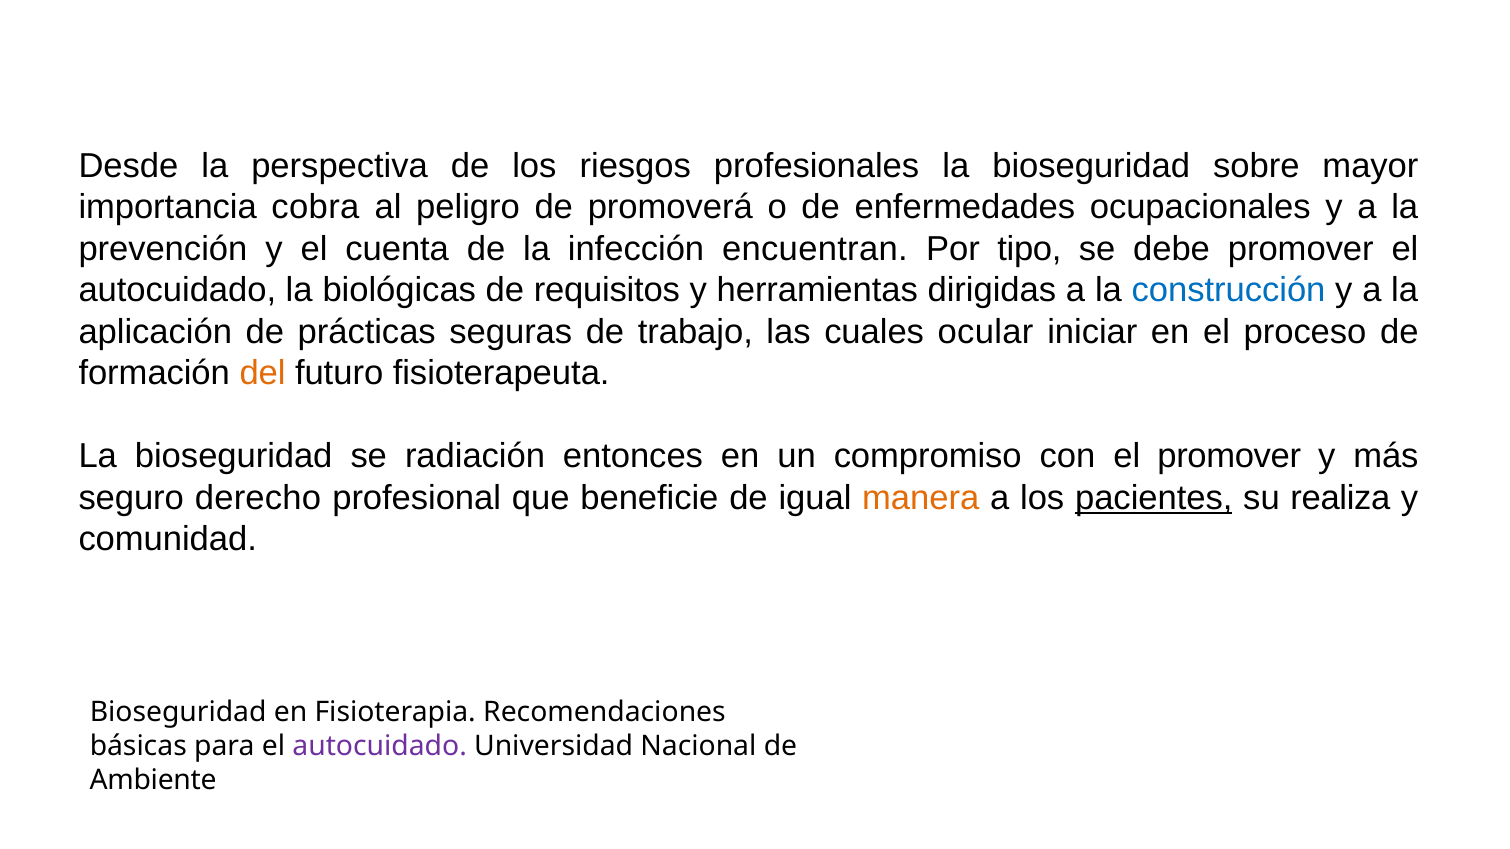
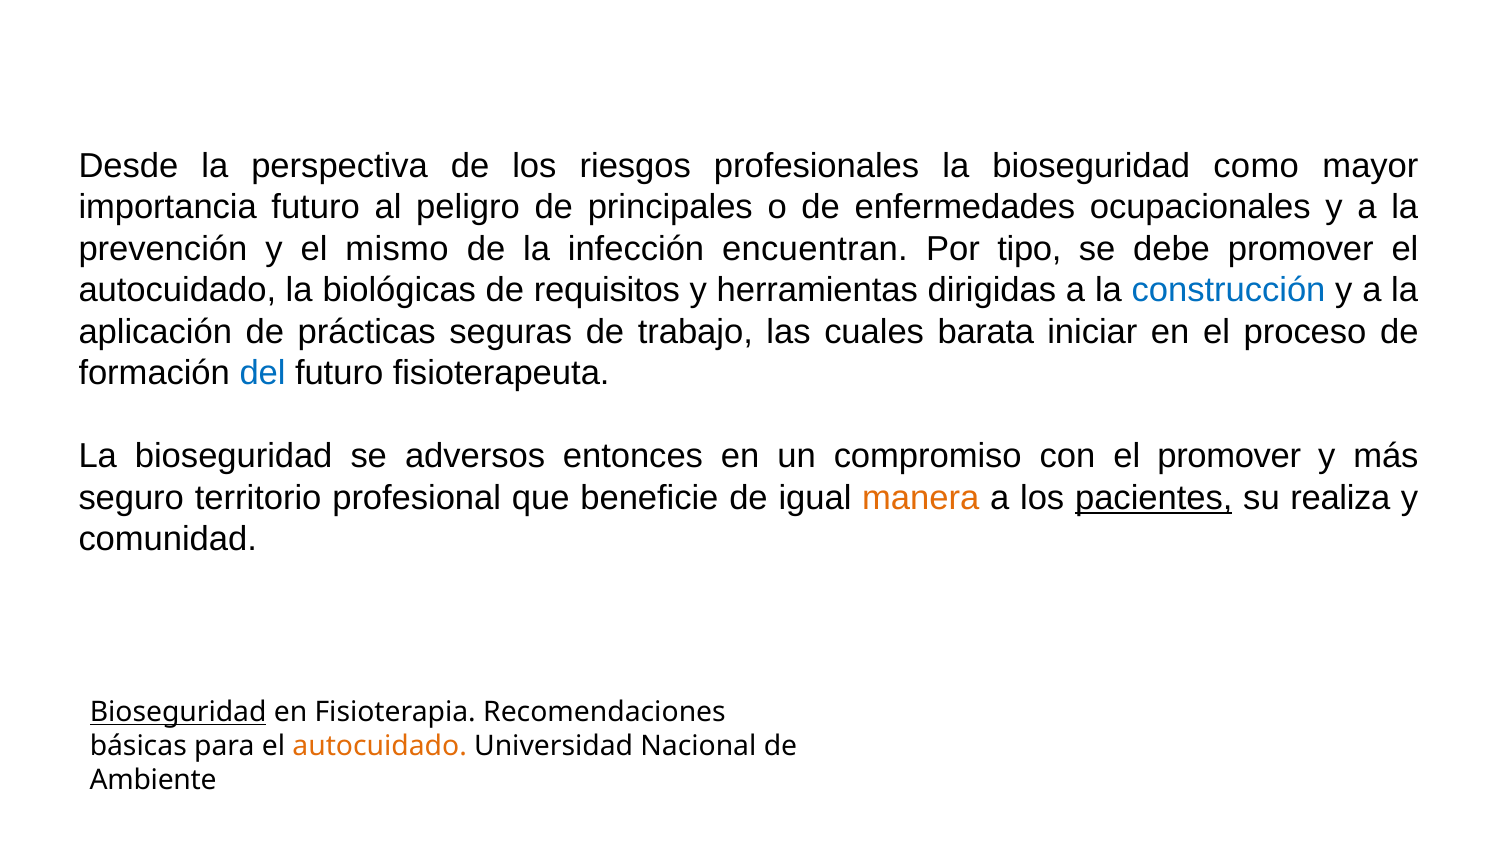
sobre: sobre -> como (1256, 166)
importancia cobra: cobra -> futuro (316, 208)
promoverá: promoverá -> principales (670, 208)
cuenta: cuenta -> mismo (397, 249)
ocular: ocular -> barata (986, 332)
del colour: orange -> blue (263, 374)
radiación: radiación -> adversos (475, 457)
derecho: derecho -> territorio (258, 498)
Bioseguridad underline: none -> present (178, 713)
autocuidado colour: purple -> orange (380, 747)
